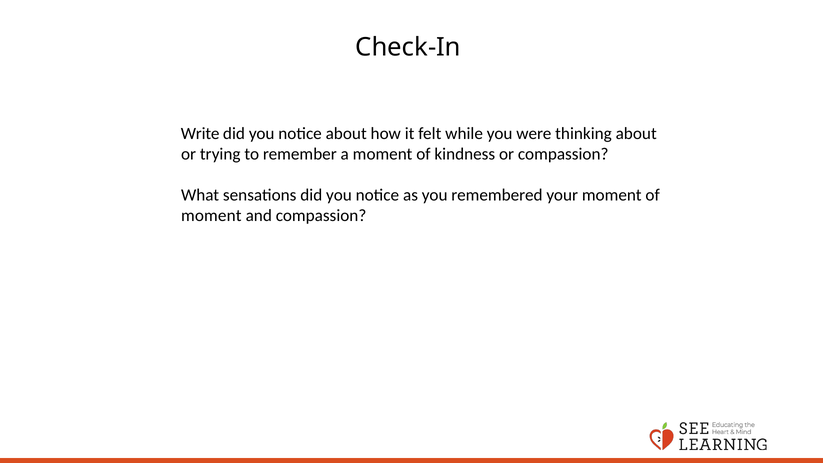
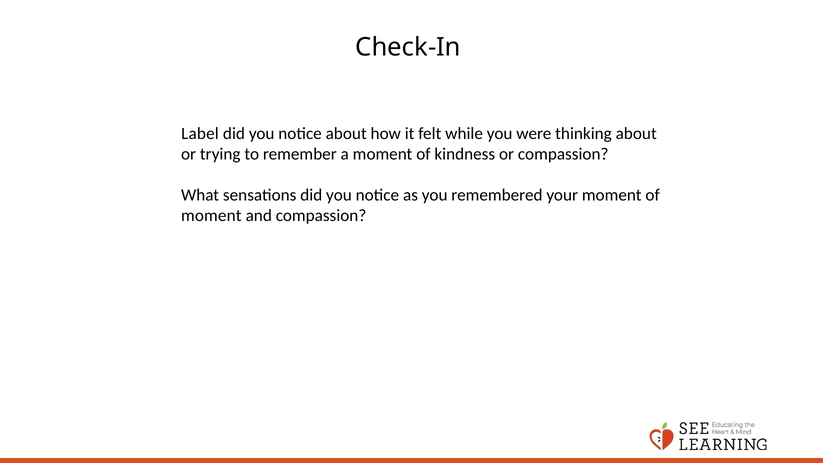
Write: Write -> Label (200, 133)
